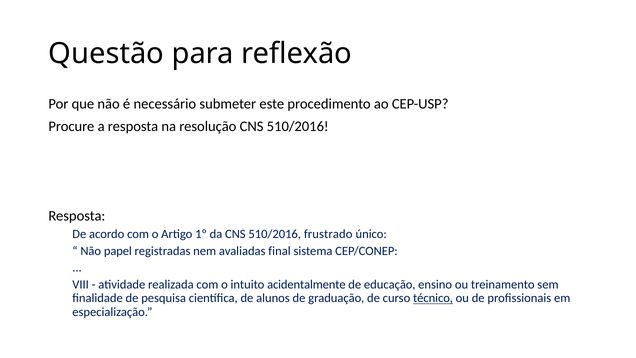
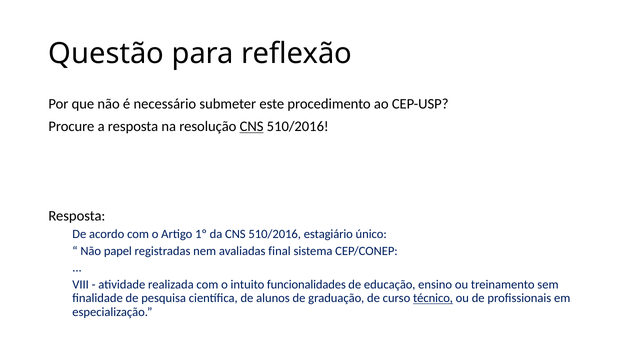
CNS underline: none -> present (252, 126)
frustrado: frustrado -> estagiário (328, 234)
acidentalmente: acidentalmente -> funcionalidades (306, 284)
